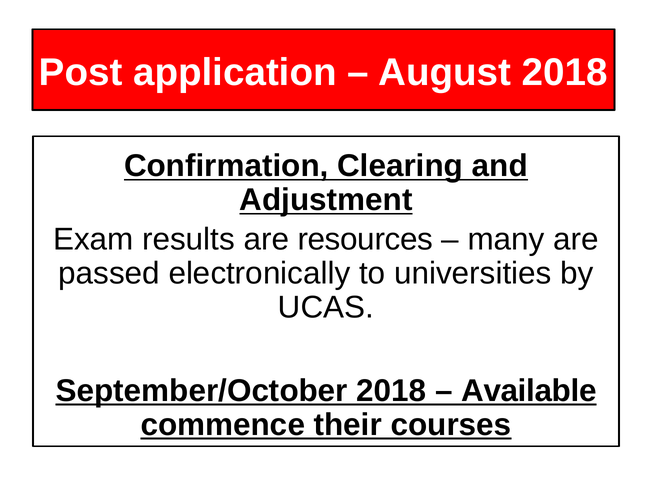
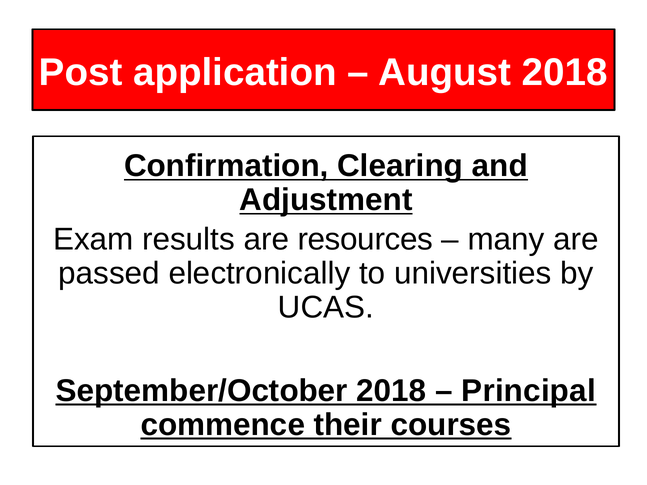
Available: Available -> Principal (529, 391)
